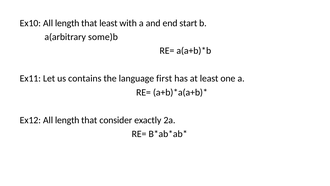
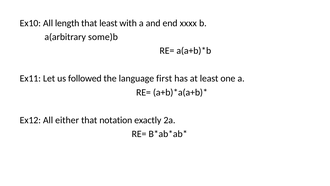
start: start -> xxxx (188, 23)
contains: contains -> followed (85, 78)
Ex12 All length: length -> either (67, 120)
consider: consider -> notation (116, 120)
